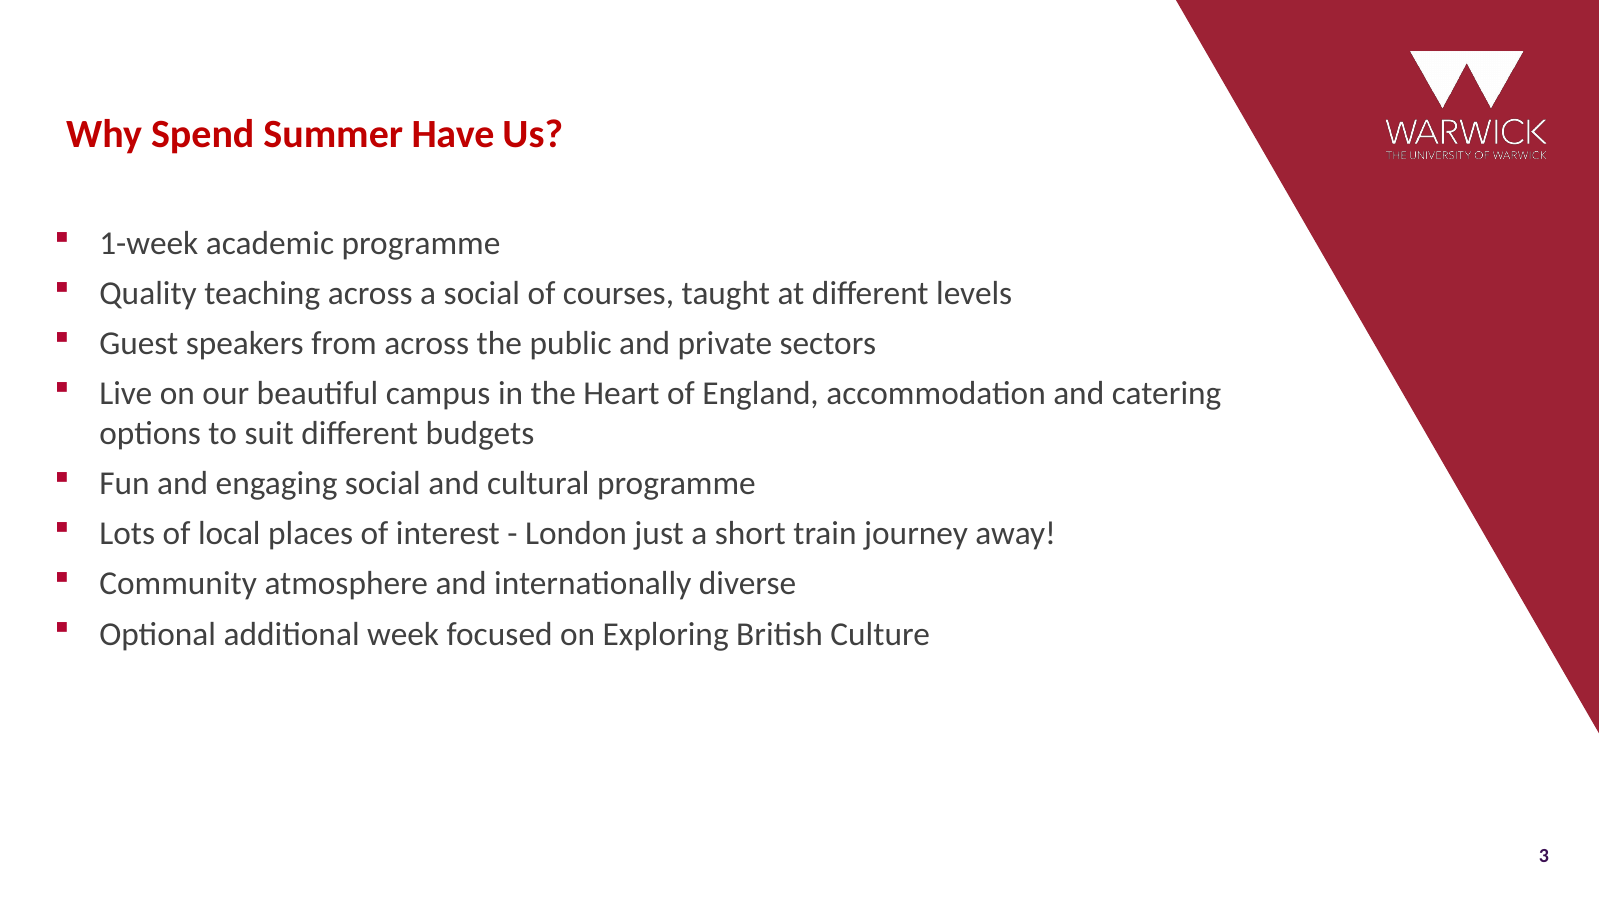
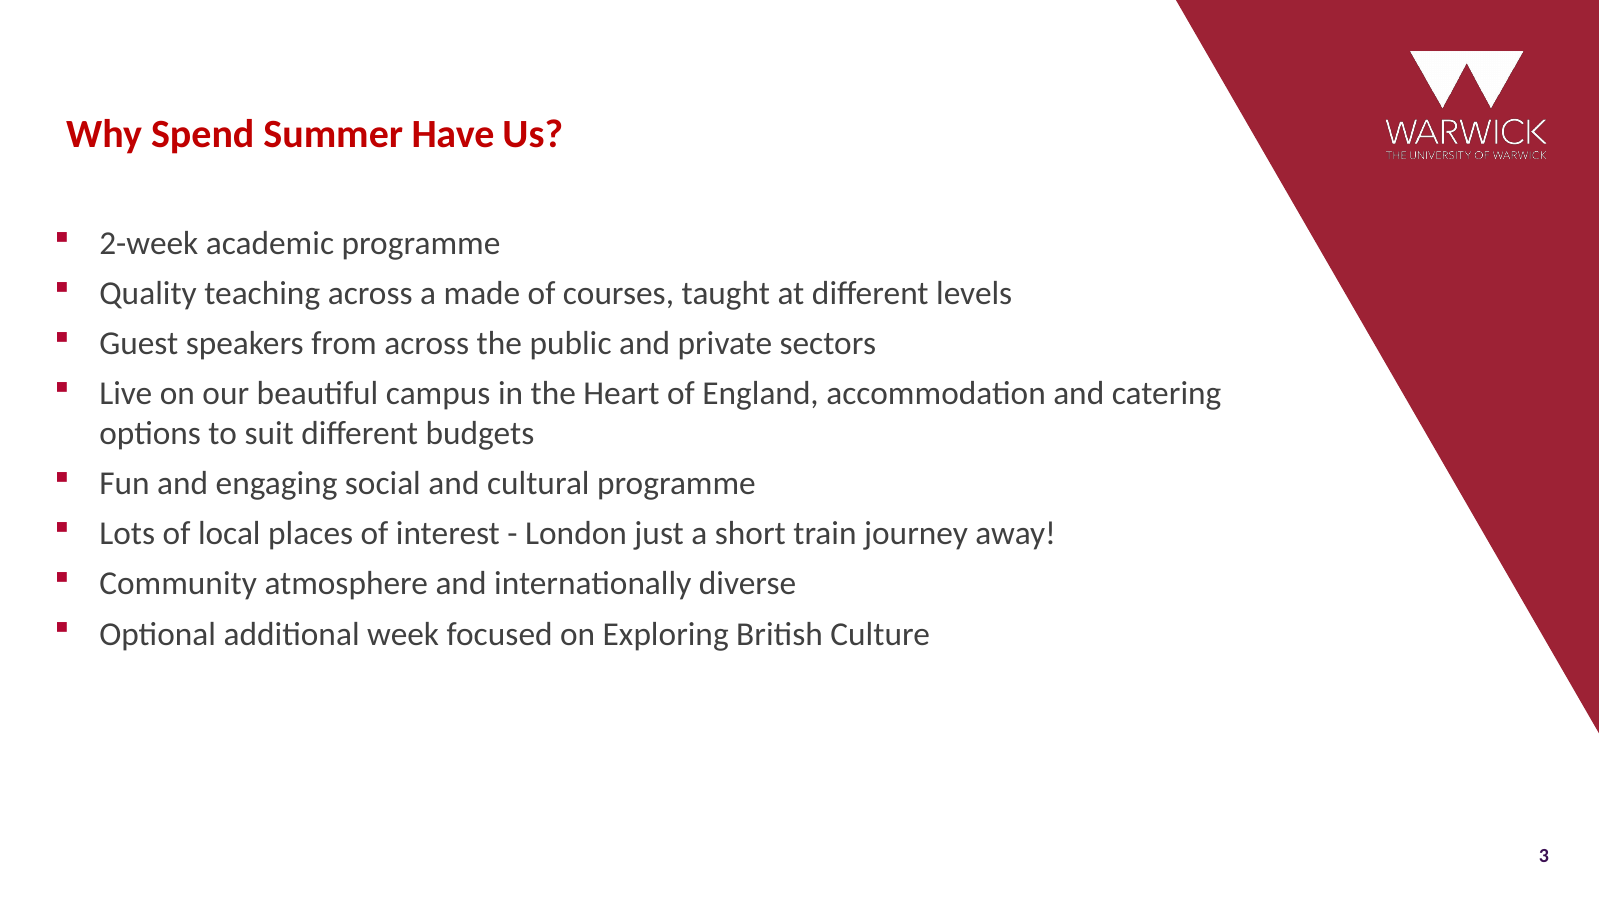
1-week: 1-week -> 2-week (149, 244)
a social: social -> made (482, 294)
